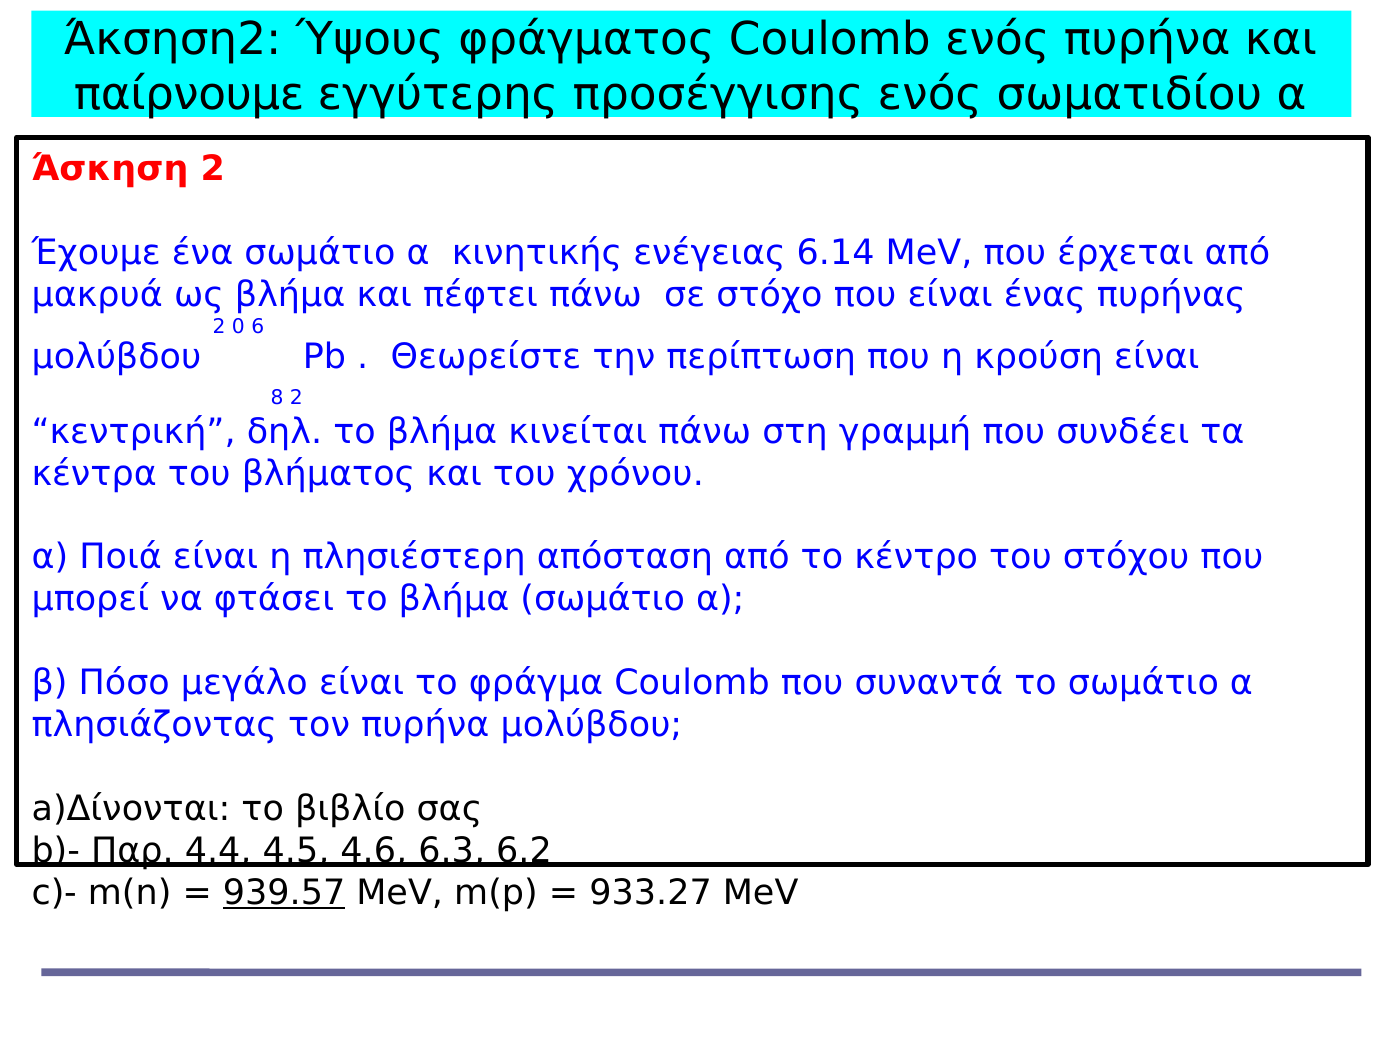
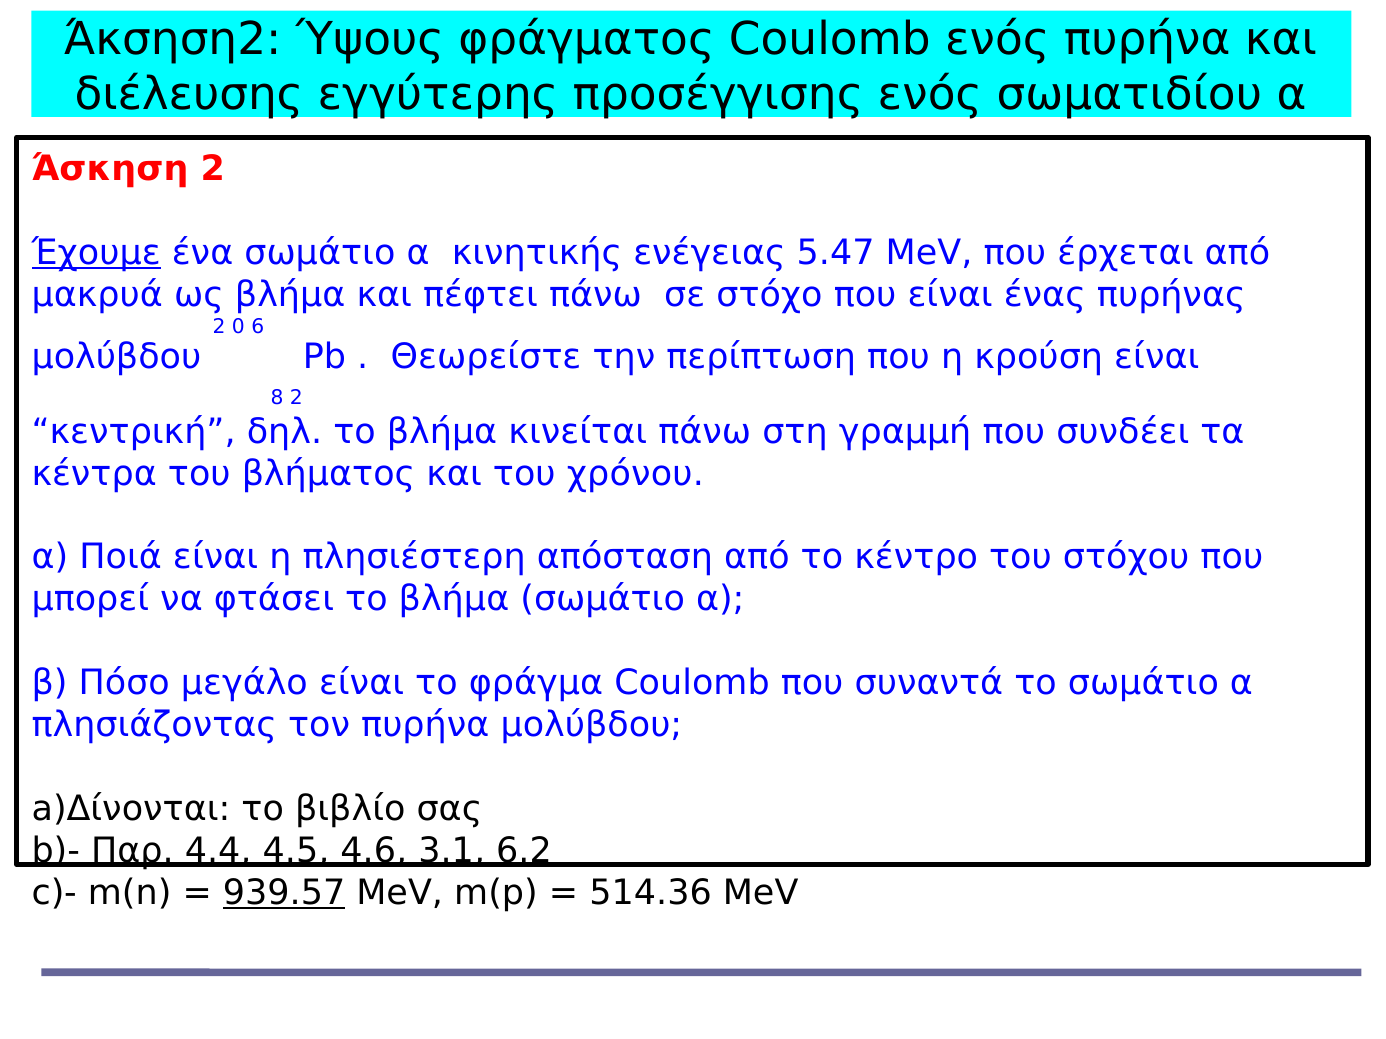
παίρνουμε: παίρνουμε -> διέλευσης (189, 94)
Έχουμε underline: none -> present (96, 253)
6.14: 6.14 -> 5.47 (836, 253)
6.3: 6.3 -> 3.1 (452, 851)
933.27: 933.27 -> 514.36 (651, 893)
